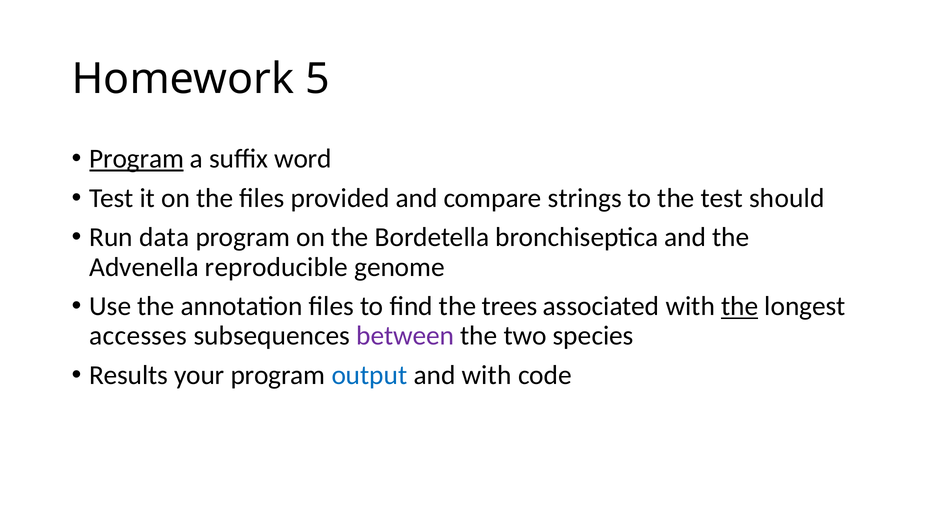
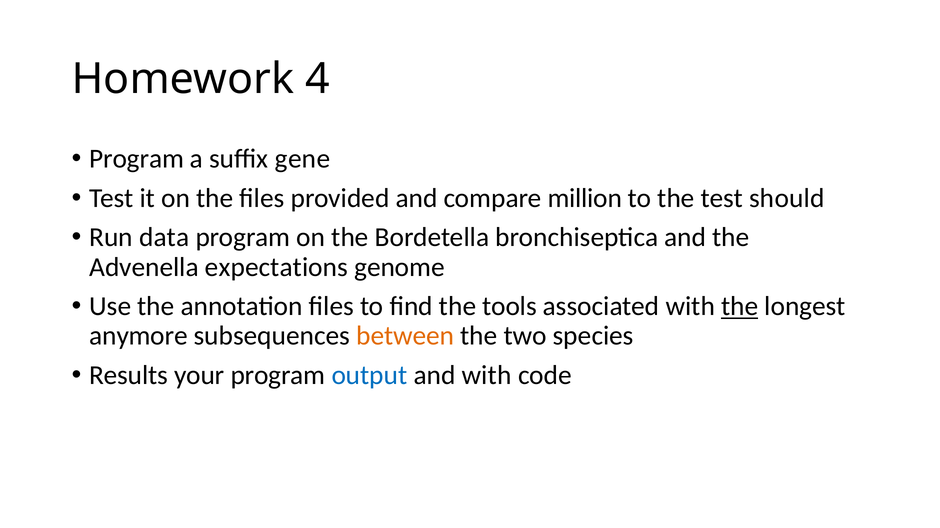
5: 5 -> 4 (318, 79)
Program underline: present -> none (137, 159)
word: word -> gene (303, 159)
strings: strings -> million (585, 198)
reproducible: reproducible -> expectations (277, 267)
trees: trees -> tools (510, 307)
accesses: accesses -> anymore (139, 336)
between colour: purple -> orange (405, 336)
